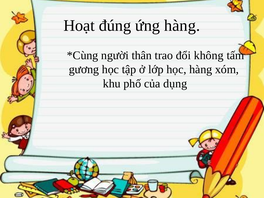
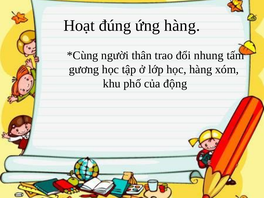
không: không -> nhung (209, 55)
dụng: dụng -> động (175, 84)
